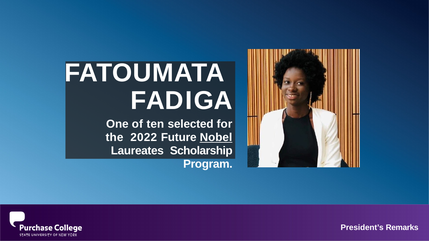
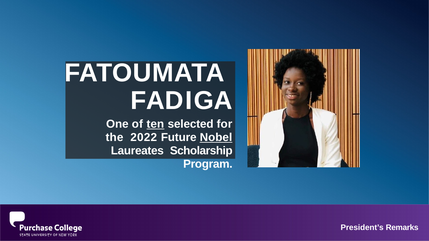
ten underline: none -> present (155, 124)
